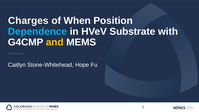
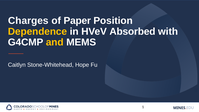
When: When -> Paper (77, 21)
Dependence colour: light blue -> yellow (37, 31)
Substrate: Substrate -> Absorbed (132, 31)
